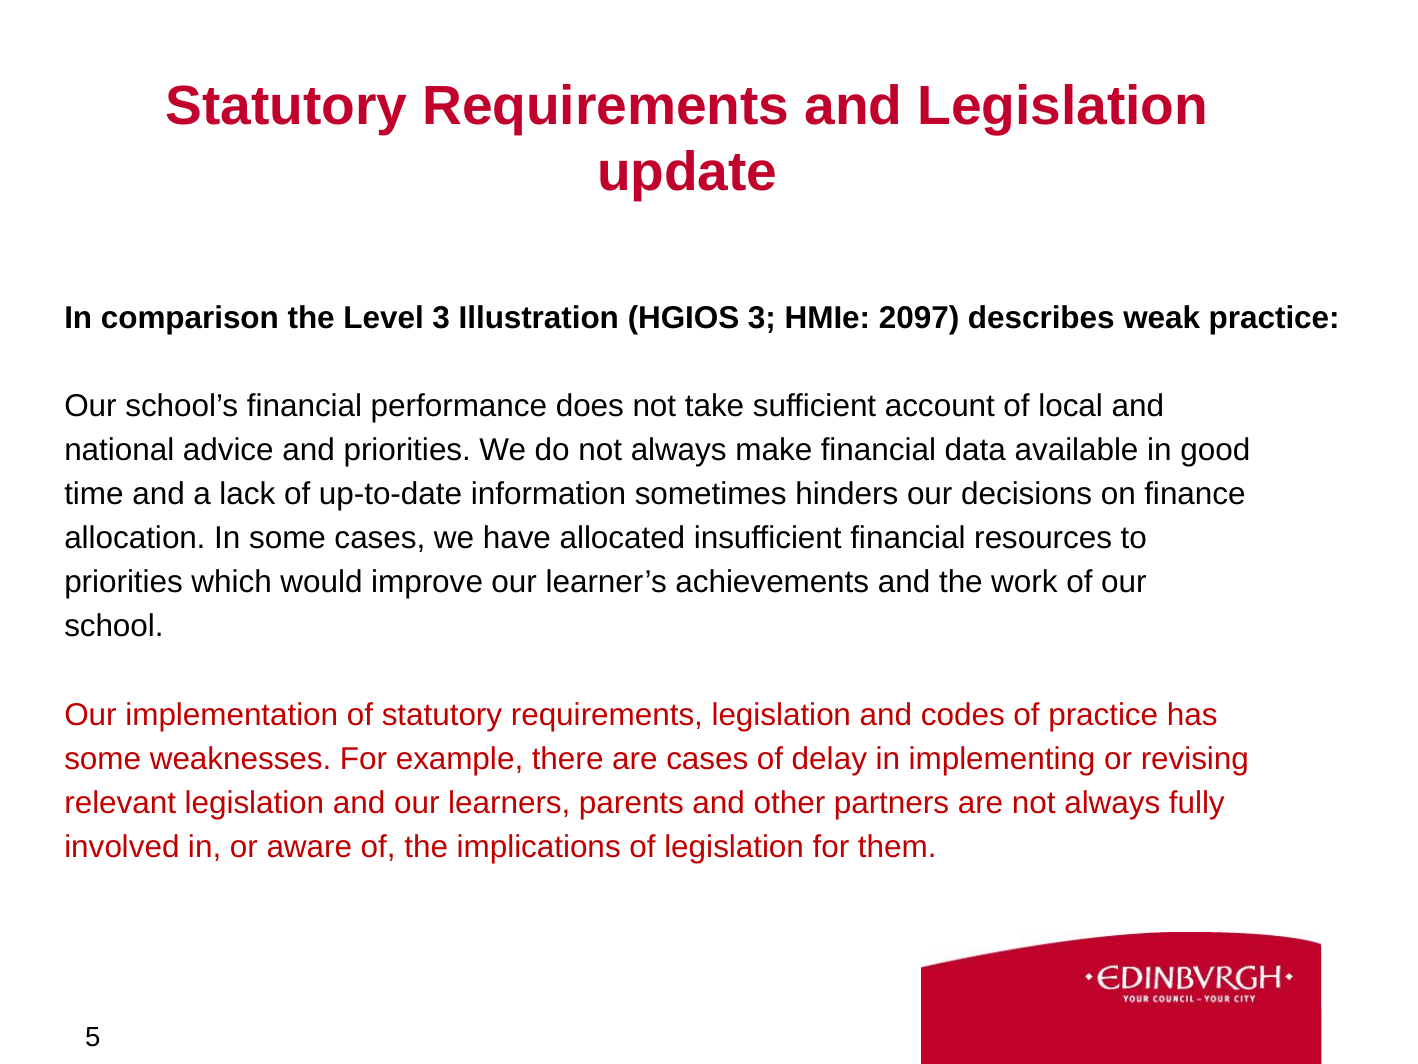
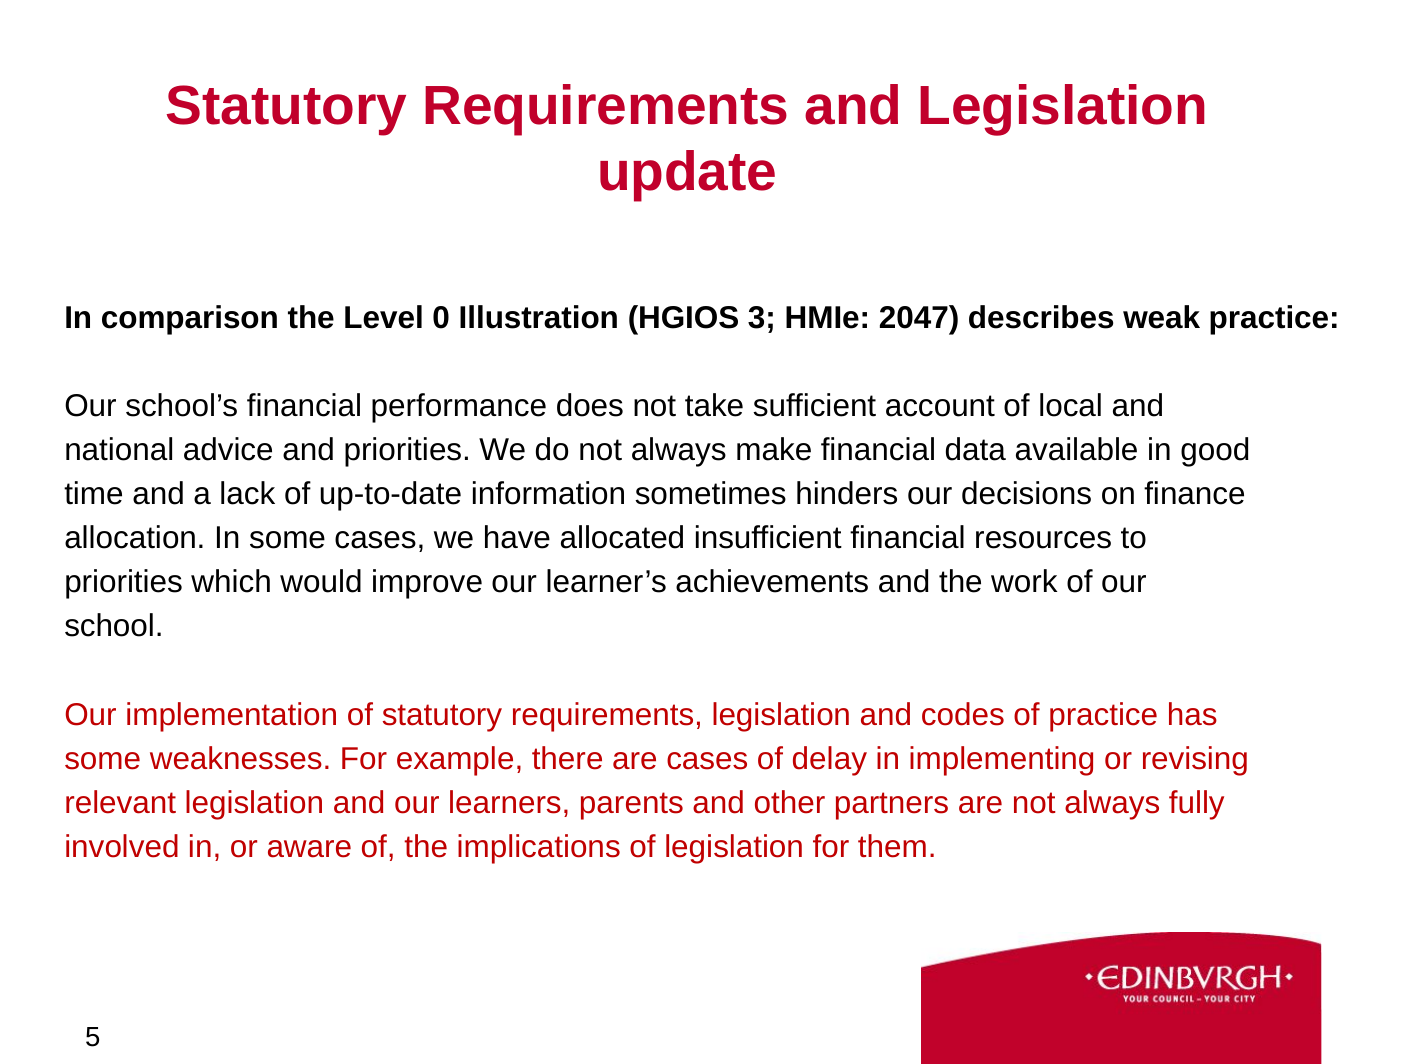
Level 3: 3 -> 0 (441, 317)
2097: 2097 -> 2047 (919, 317)
